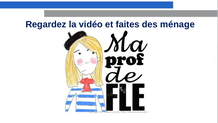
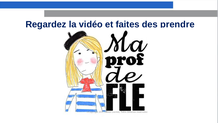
ménage: ménage -> prendre (177, 24)
